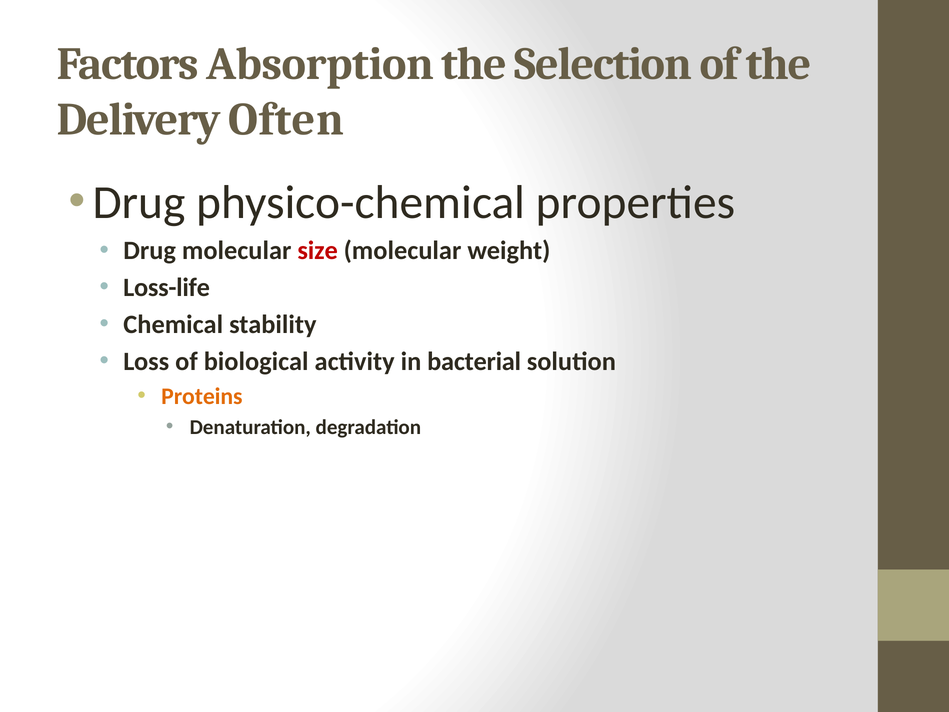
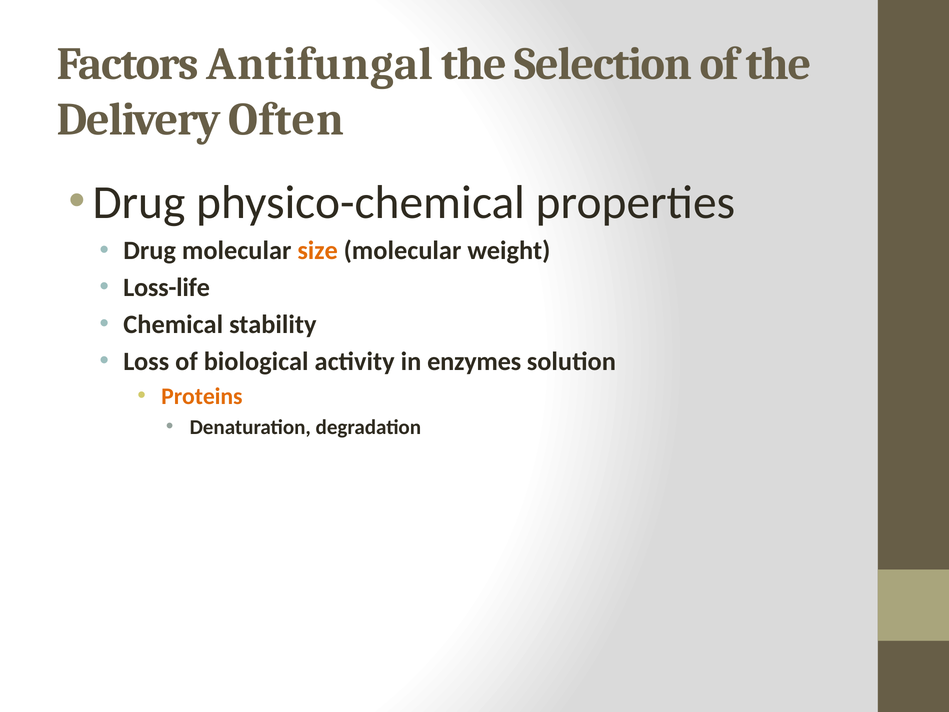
Absorption: Absorption -> Antifungal (320, 64)
size colour: red -> orange (318, 251)
bacterial: bacterial -> enzymes (474, 361)
